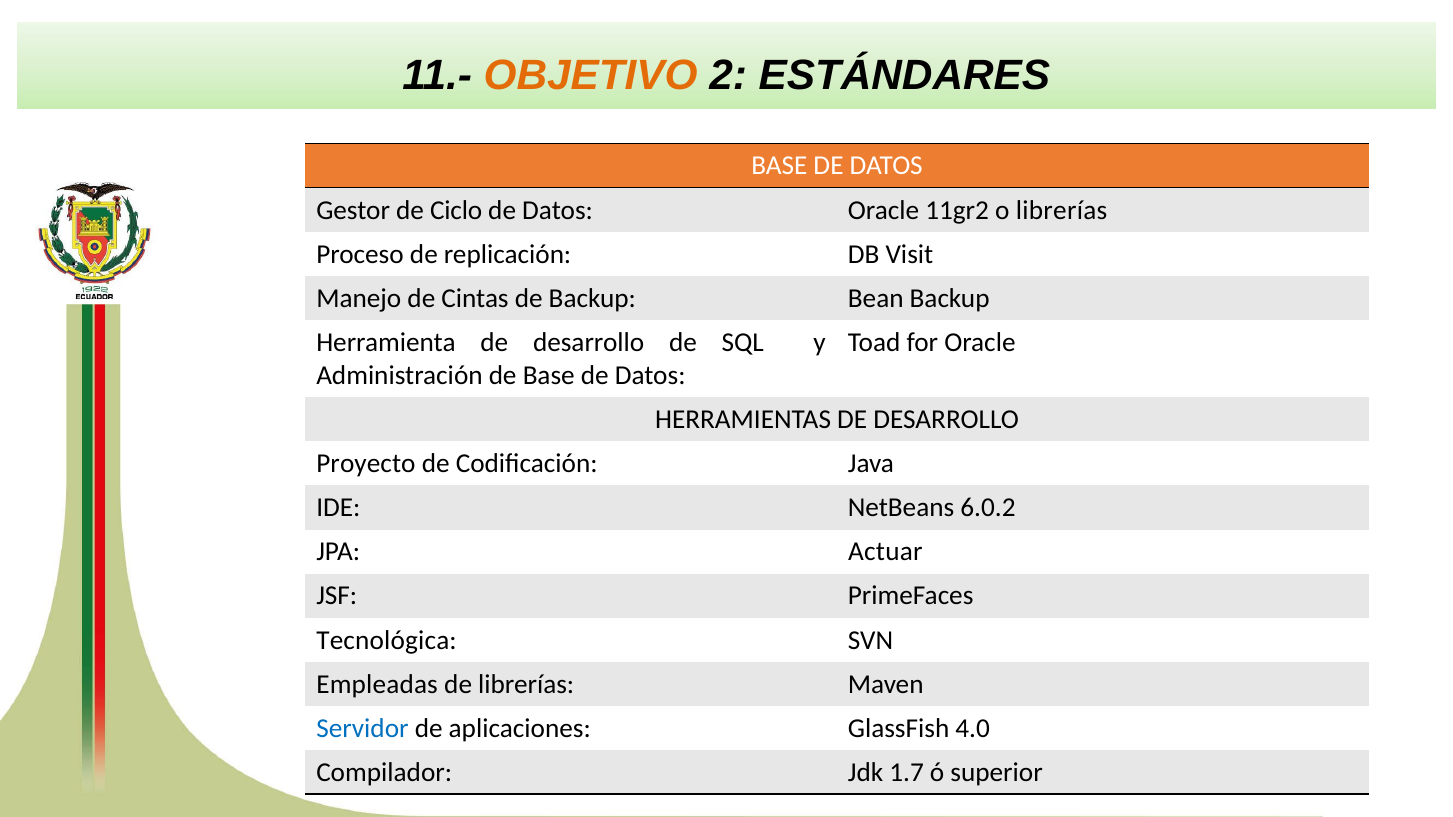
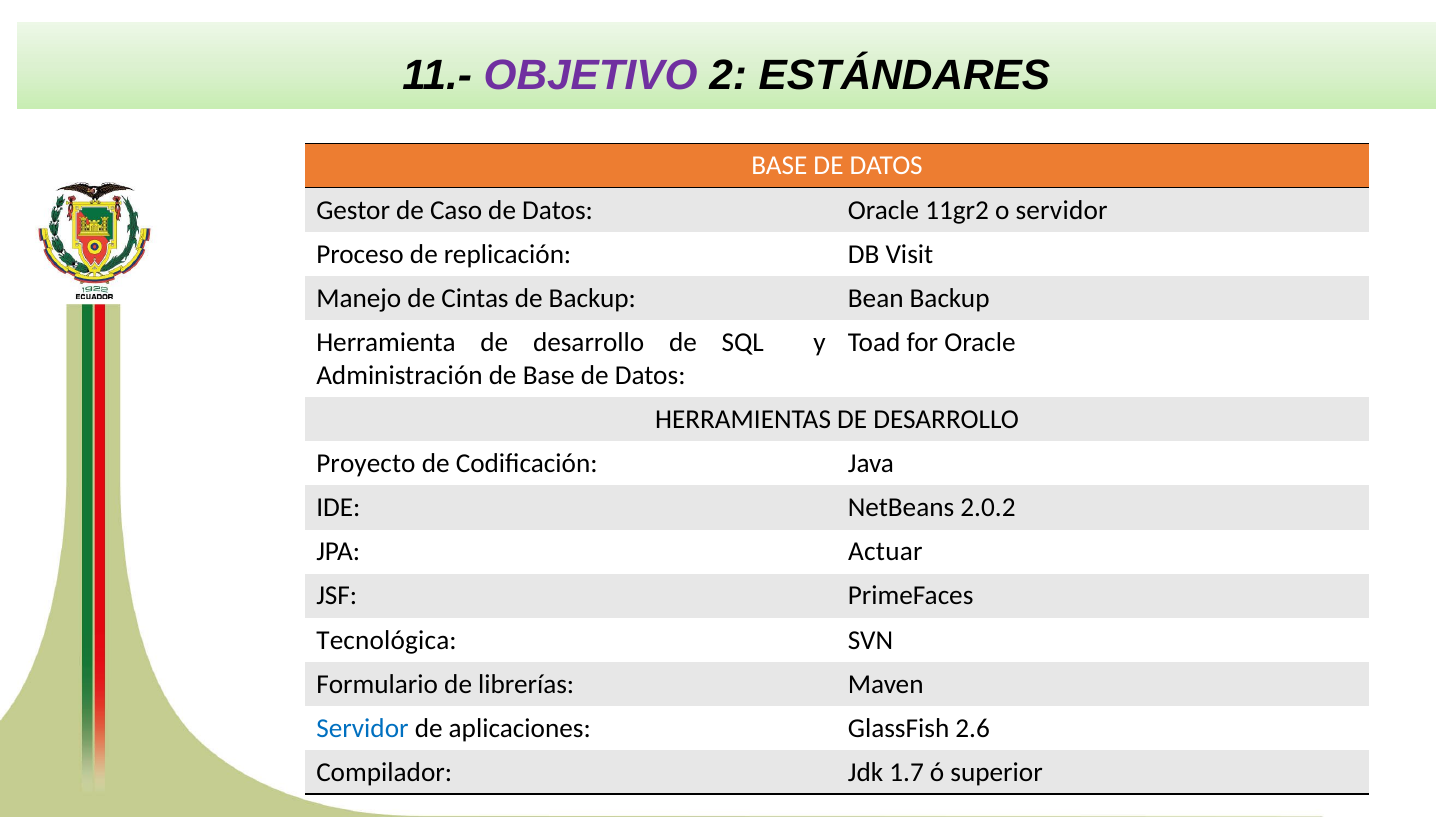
OBJETIVO colour: orange -> purple (591, 76)
Ciclo: Ciclo -> Caso (456, 210)
o librerías: librerías -> servidor (1062, 210)
6.0.2: 6.0.2 -> 2.0.2 (988, 508)
Empleadas: Empleadas -> Formulario (377, 684)
4.0: 4.0 -> 2.6 (973, 729)
